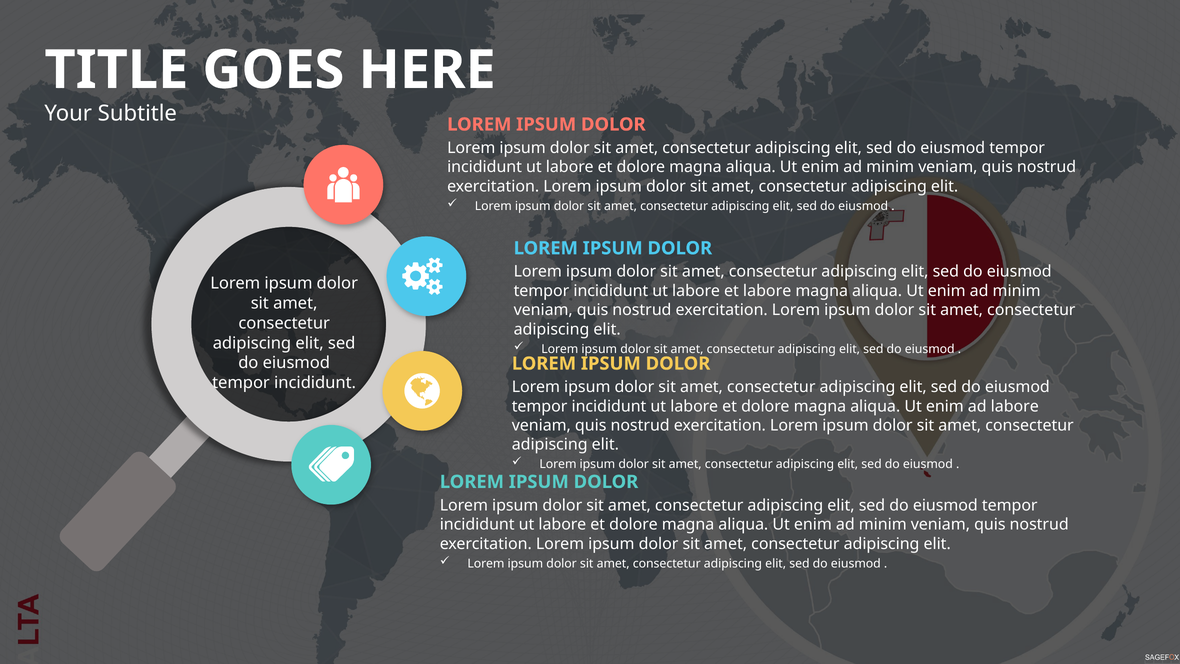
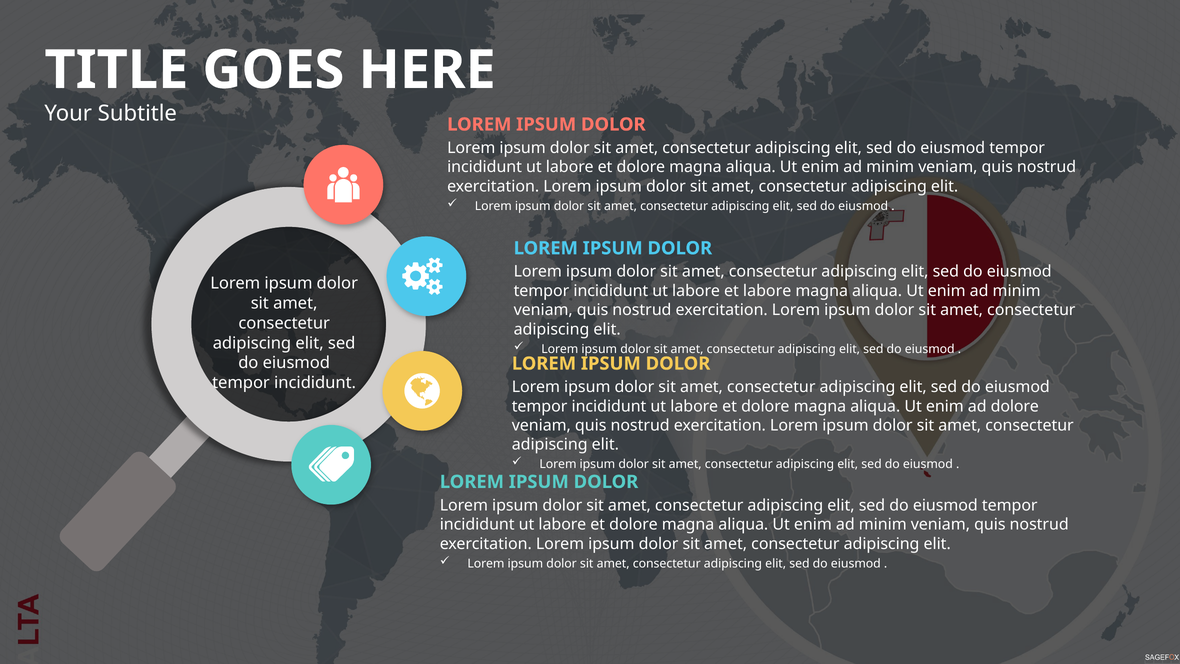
ad labore: labore -> dolore (1015, 406)
